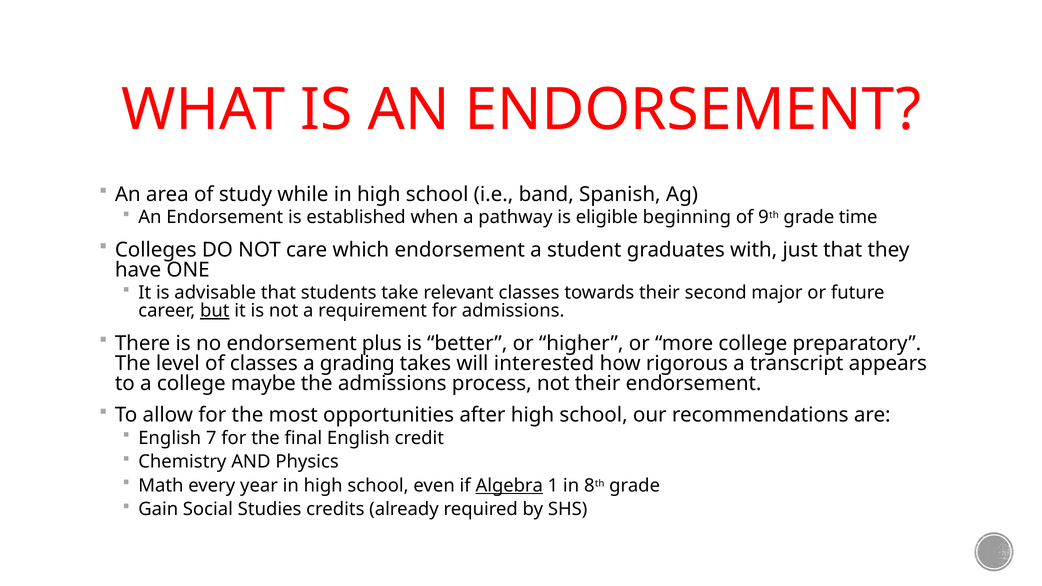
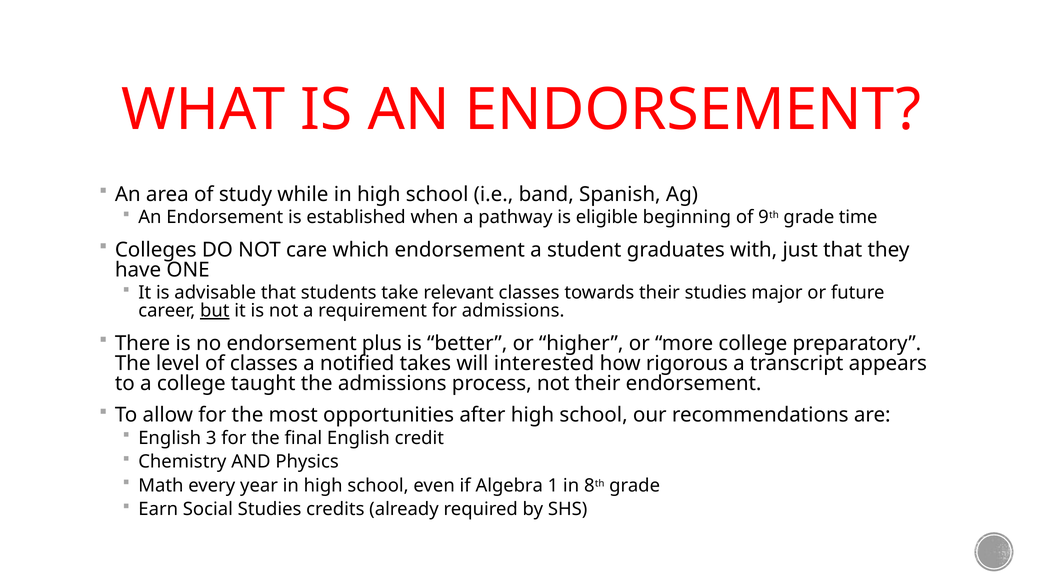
their second: second -> studies (716, 293)
grading: grading -> notified (357, 363)
maybe: maybe -> taught (263, 383)
7: 7 -> 3 (211, 438)
Algebra underline: present -> none (509, 486)
Gain: Gain -> Earn (158, 509)
